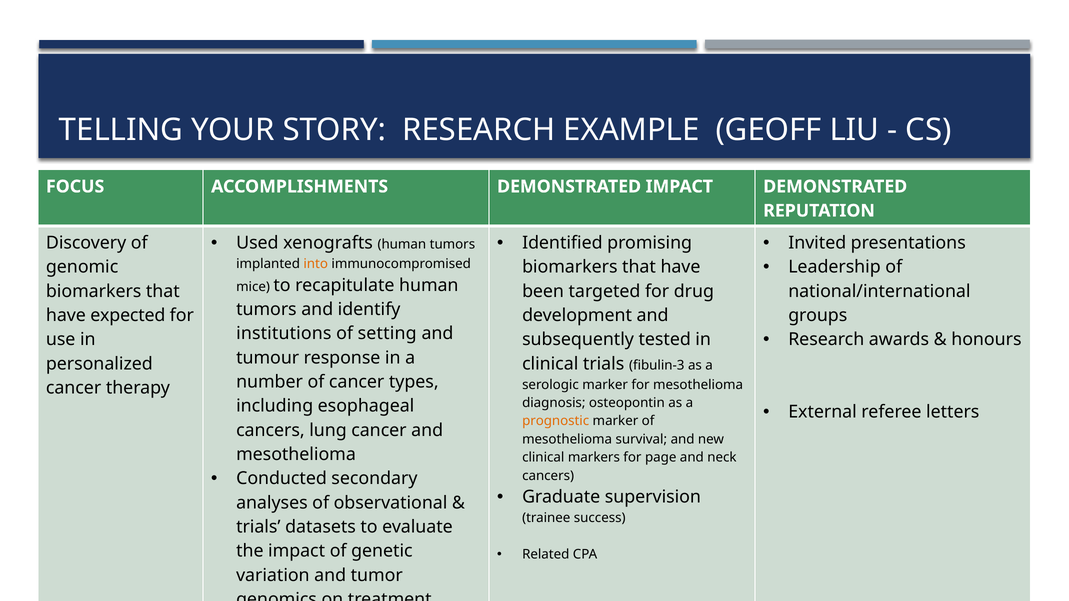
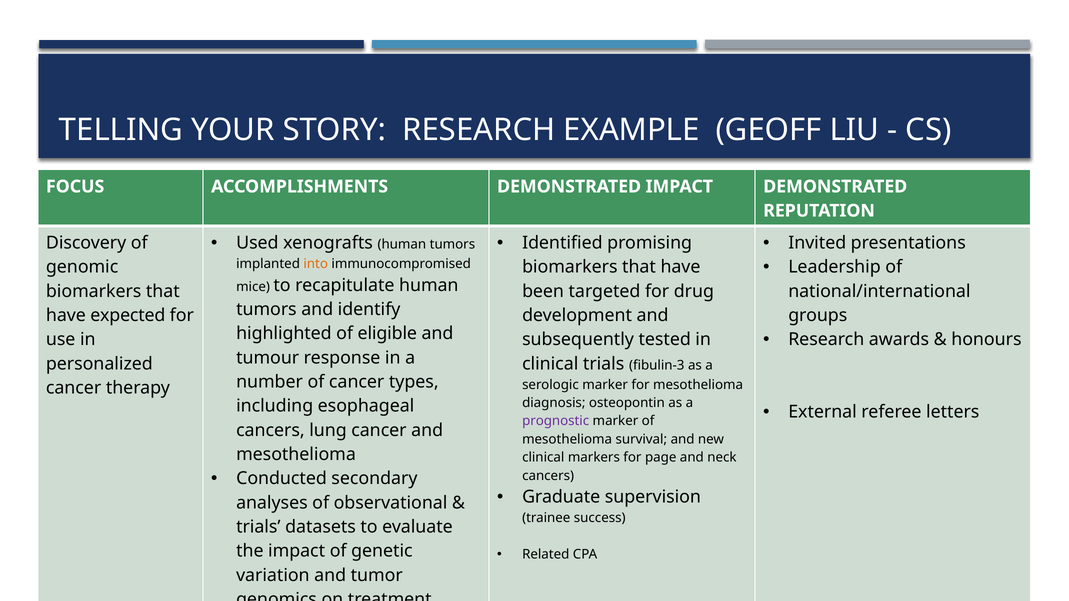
institutions: institutions -> highlighted (284, 334)
setting: setting -> eligible (387, 334)
prognostic colour: orange -> purple (556, 421)
